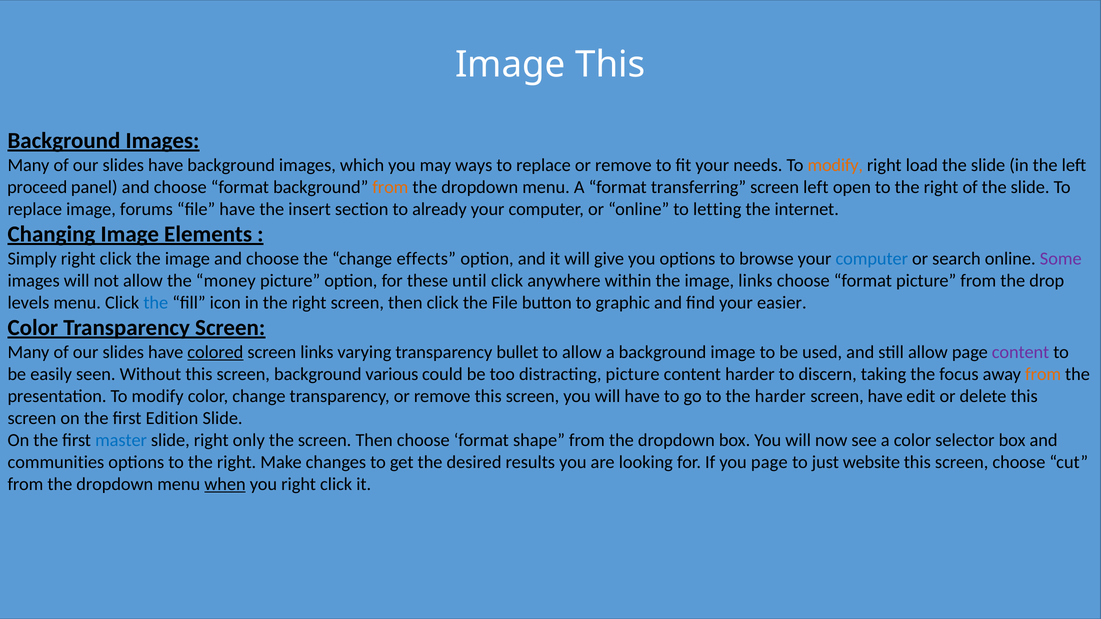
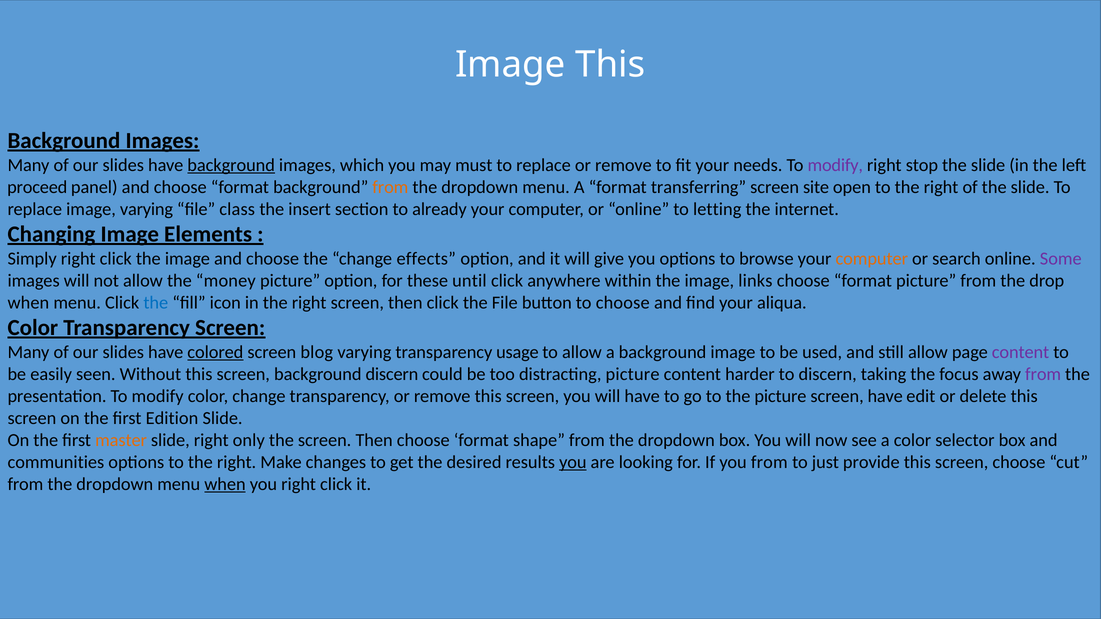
background underline: none -> present (231, 165)
ways: ways -> must (474, 165)
modify colour: orange -> purple (835, 165)
load: load -> stop (922, 165)
screen left: left -> site (816, 187)
image forums: forums -> varying (146, 209)
file have: have -> class (237, 209)
computer colour: blue -> orange (872, 259)
levels: levels -> when (28, 303)
to graphic: graphic -> choose (623, 303)
easier: easier -> aliqua (782, 303)
screen links: links -> blog (317, 352)
bullet: bullet -> usage (517, 352)
background various: various -> discern (392, 374)
from colour: orange -> purple (1043, 374)
the harder: harder -> picture (780, 396)
master colour: blue -> orange (121, 440)
you underline: none -> present (573, 462)
you page: page -> from (769, 462)
website: website -> provide (871, 462)
